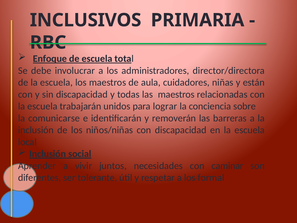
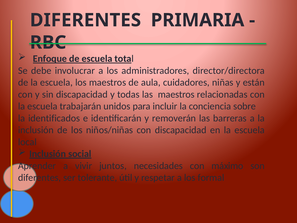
INCLUSIVOS: INCLUSIVOS -> DIFERENTES (85, 20)
lograr: lograr -> incluir (165, 106)
comunicarse: comunicarse -> identificados (54, 118)
caminar: caminar -> máximo (227, 166)
